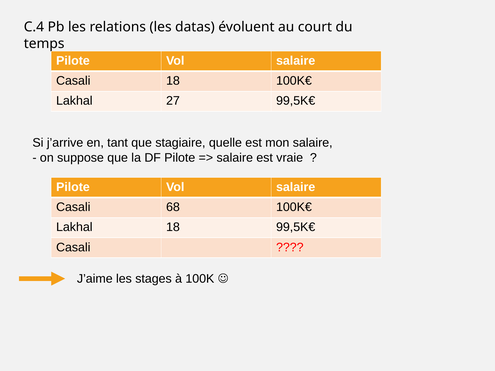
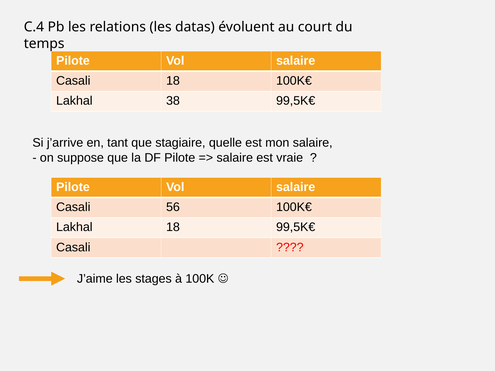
27: 27 -> 38 (173, 101)
68: 68 -> 56 (173, 207)
